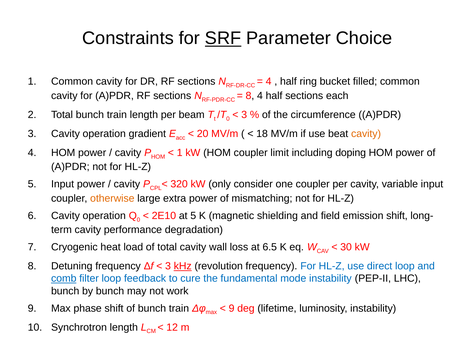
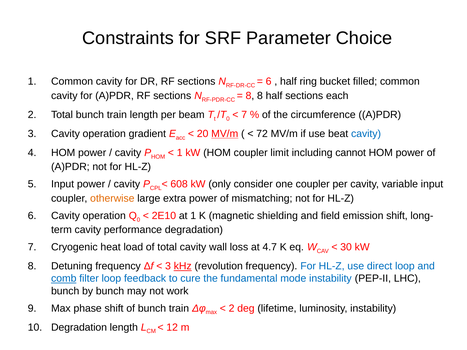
SRF underline: present -> none (223, 38)
4: 4 -> 6 (269, 82)
8 4: 4 -> 8 (260, 96)
3: 3 -> 7 (244, 115)
MV/m underline: none -> present (225, 134)
18: 18 -> 72 (262, 134)
cavity colour: orange -> blue (366, 134)
doping: doping -> cannot (351, 153)
320: 320 -> 608 (179, 184)
at 5: 5 -> 1 (193, 216)
6.5: 6.5 -> 4.7 (270, 247)
9: 9 -> 2 (232, 309)
Synchrotron: Synchrotron -> Degradation (79, 328)
